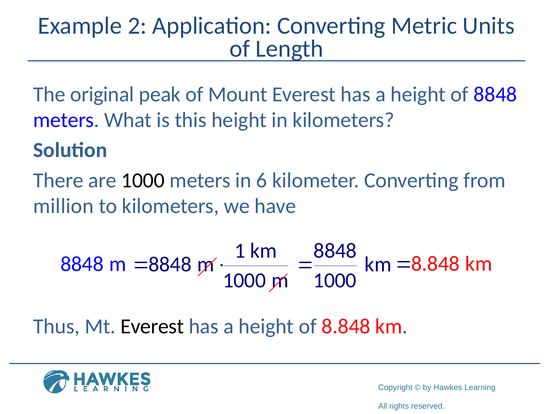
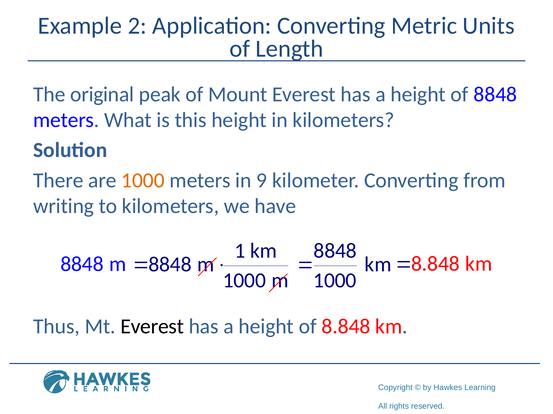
1000 colour: black -> orange (143, 181)
6: 6 -> 9 (262, 181)
million: million -> writing (64, 206)
